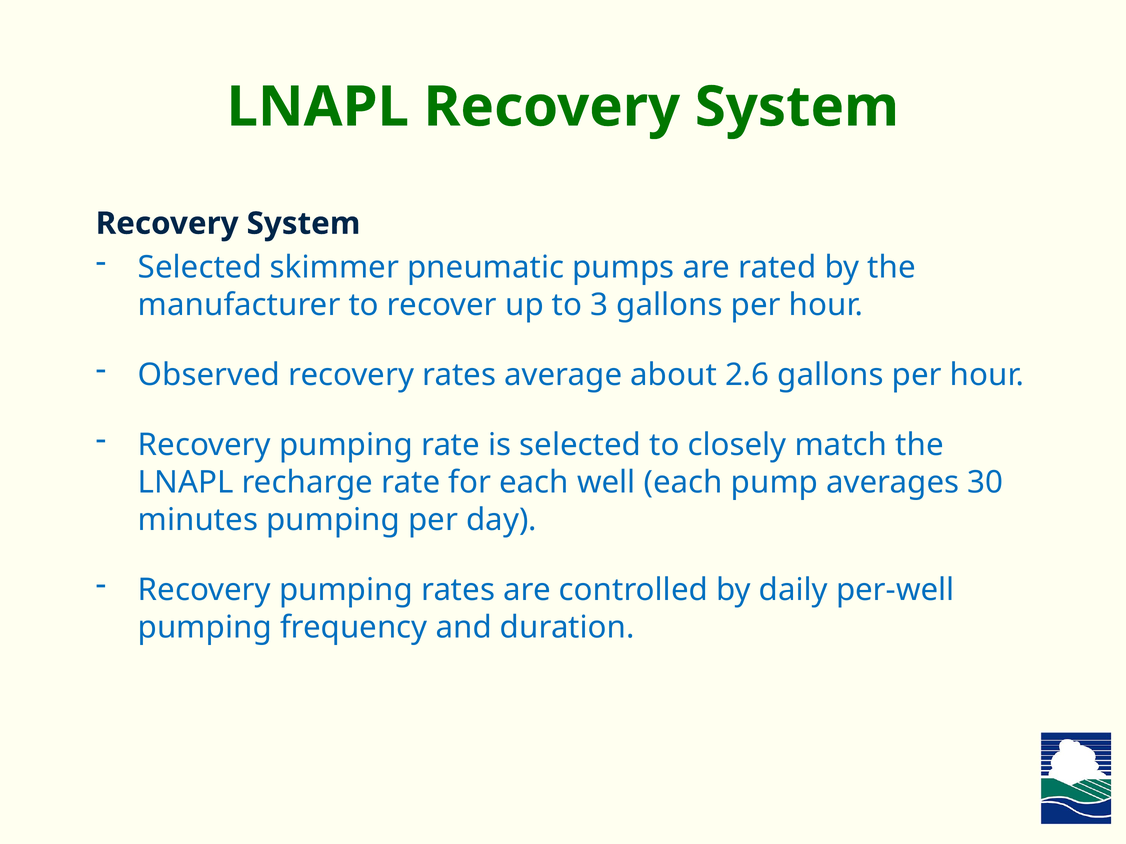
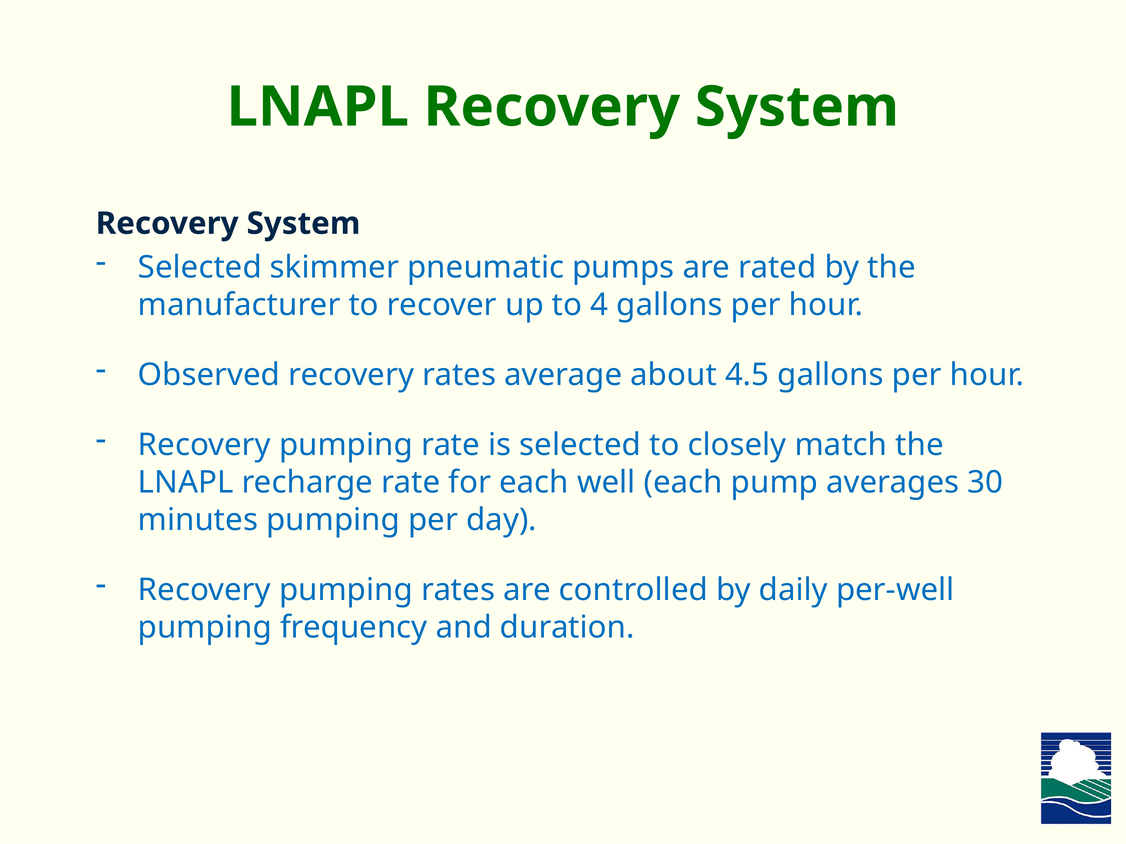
3: 3 -> 4 (599, 305)
2.6: 2.6 -> 4.5 (747, 375)
